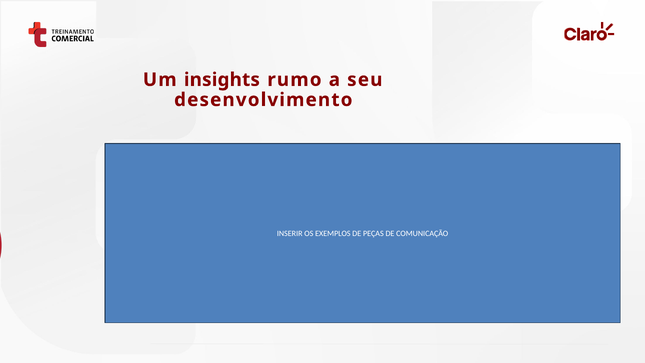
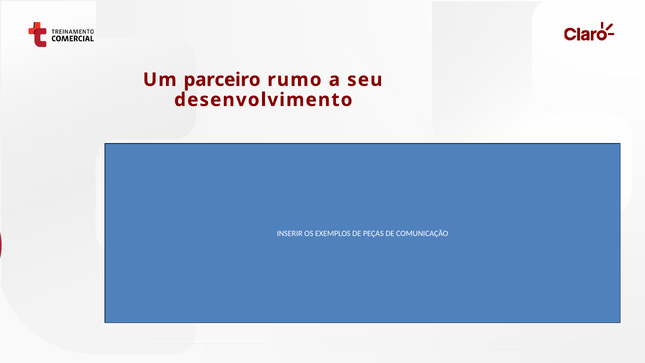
insights: insights -> parceiro (222, 80)
